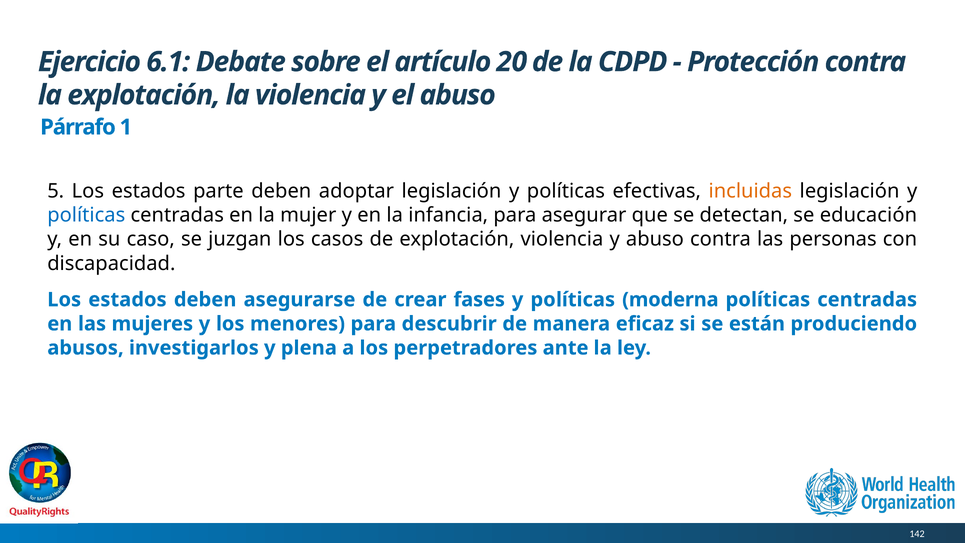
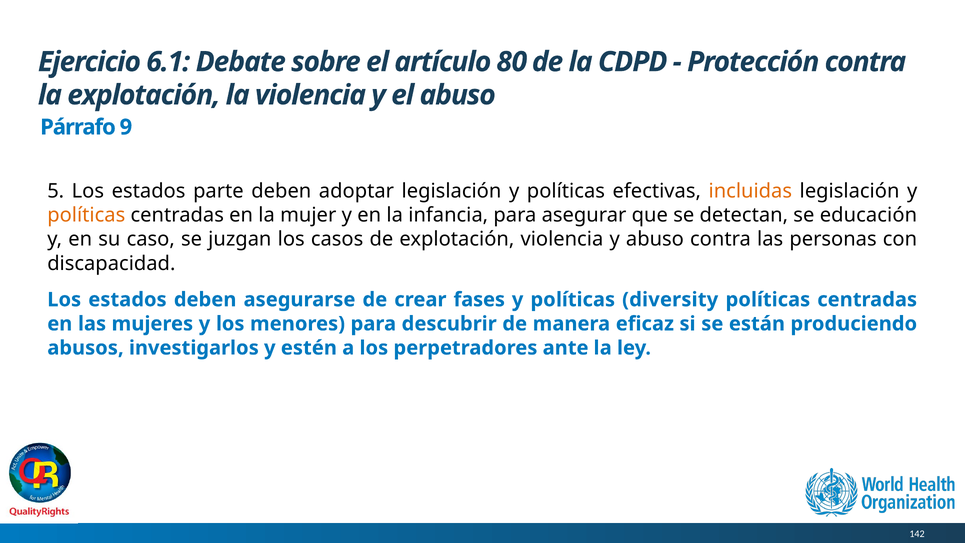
20: 20 -> 80 (512, 62)
1: 1 -> 9 (126, 127)
políticas colour: blue -> orange (86, 215)
moderna: moderna -> diversity (670, 300)
plena: plena -> estén (309, 348)
